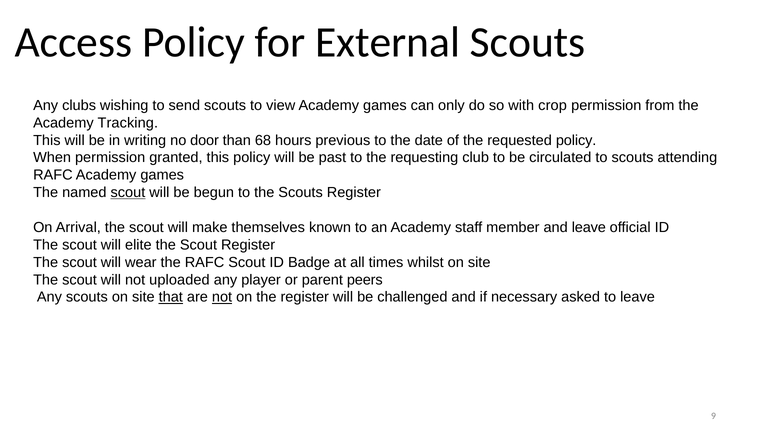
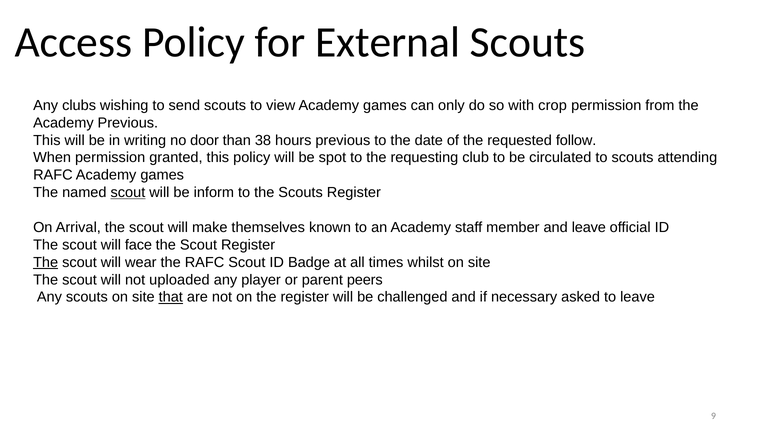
Academy Tracking: Tracking -> Previous (128, 123)
68: 68 -> 38 (263, 140)
requested policy: policy -> follow (576, 140)
past: past -> spot (332, 158)
begun: begun -> inform (214, 193)
elite: elite -> face (138, 245)
The underline: none -> present (46, 262)
not underline: present -> none (222, 297)
